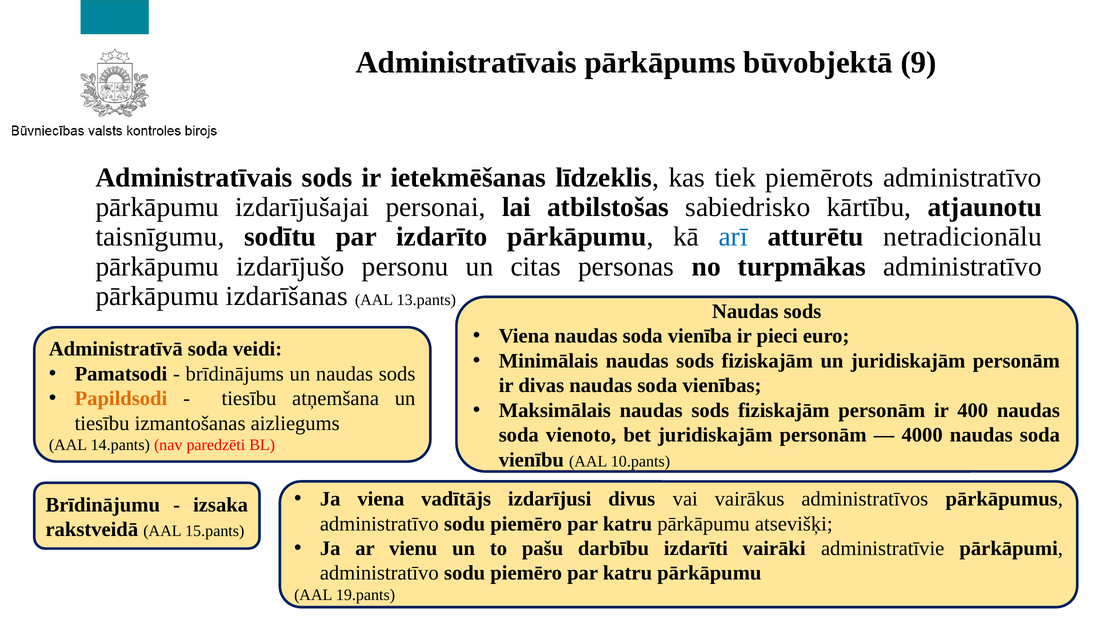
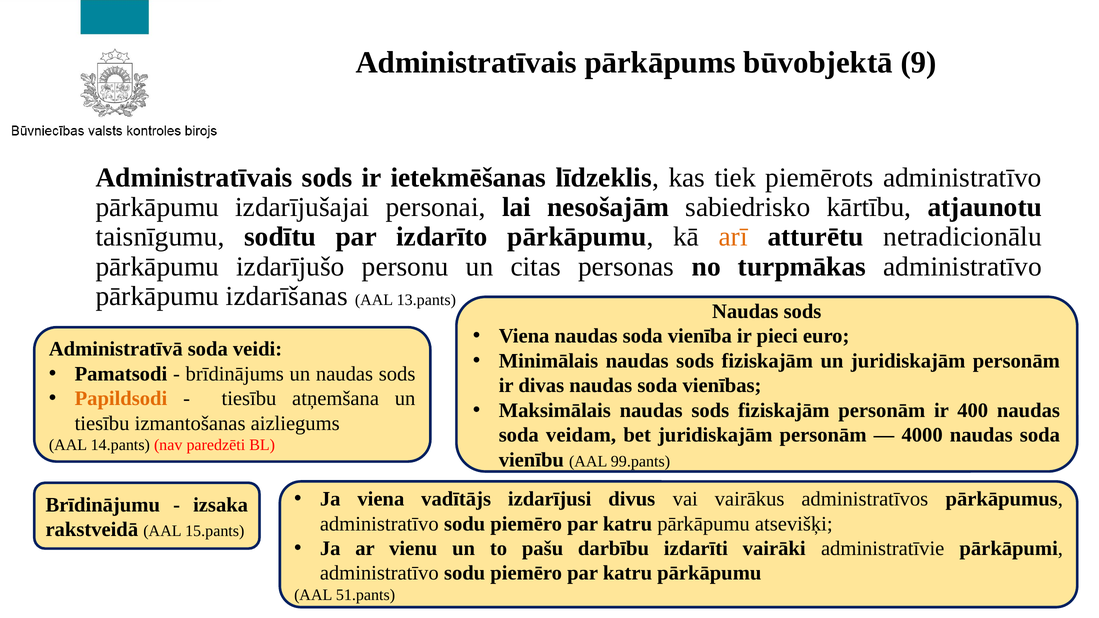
atbilstošas: atbilstošas -> nesošajām (608, 207)
arī colour: blue -> orange (733, 237)
vienoto: vienoto -> veidam (581, 435)
10.pants: 10.pants -> 99.pants (640, 461)
19.pants: 19.pants -> 51.pants (366, 595)
